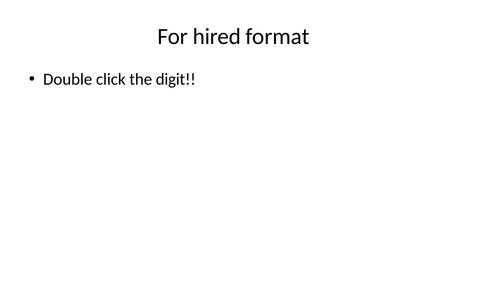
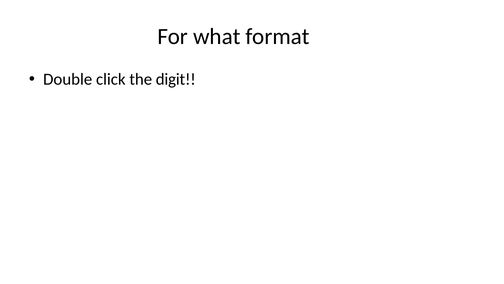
hired: hired -> what (217, 37)
